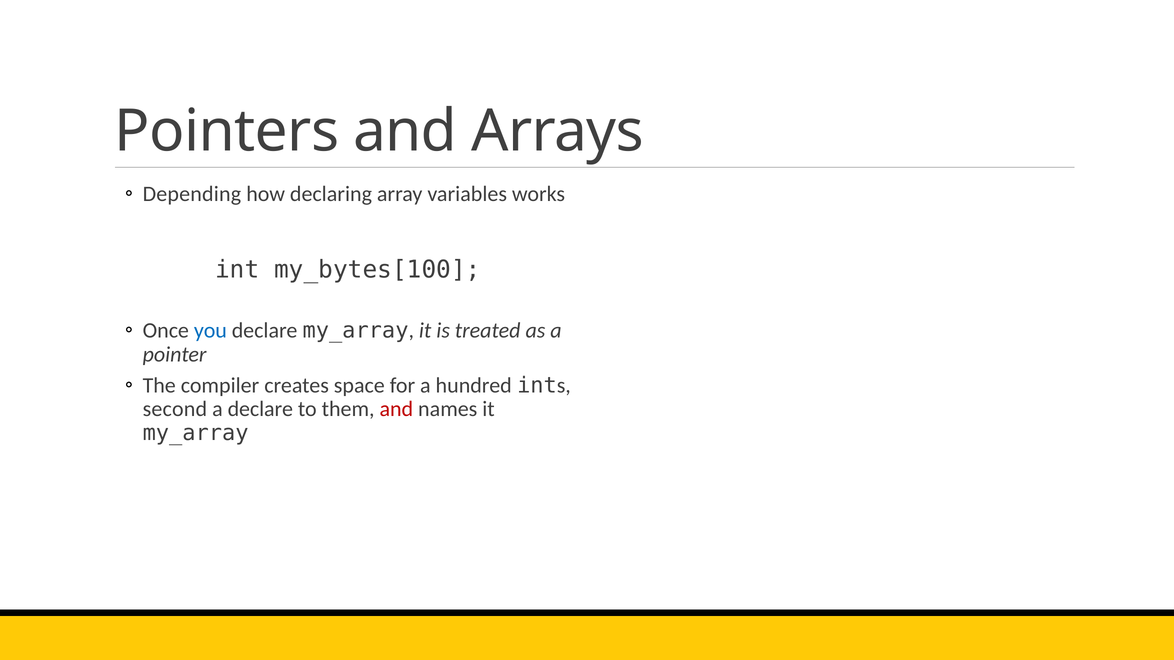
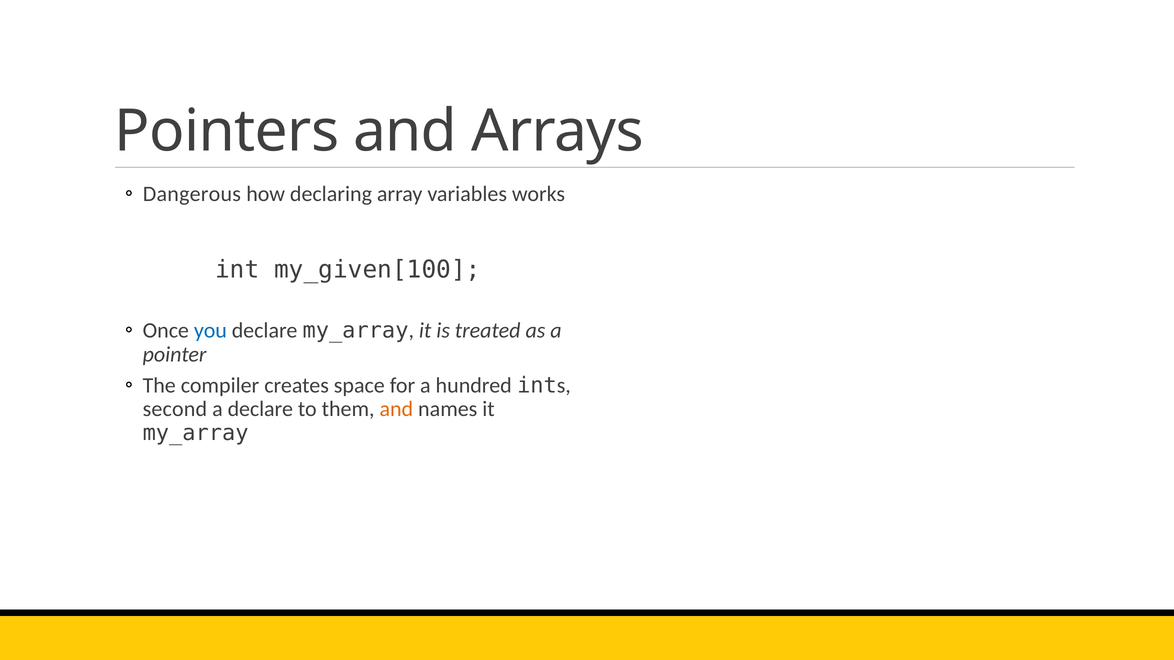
Depending: Depending -> Dangerous (192, 194)
my_bytes[100: my_bytes[100 -> my_given[100 (377, 270)
and colour: red -> orange (396, 409)
